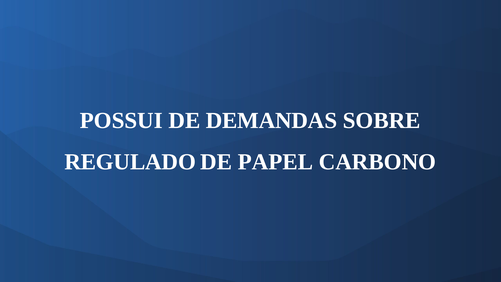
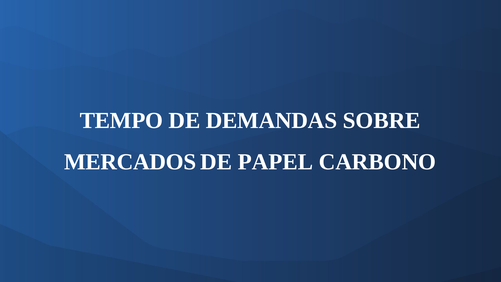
POSSUI: POSSUI -> TEMPO (121, 121)
REGULADO: REGULADO -> MERCADOS (130, 162)
